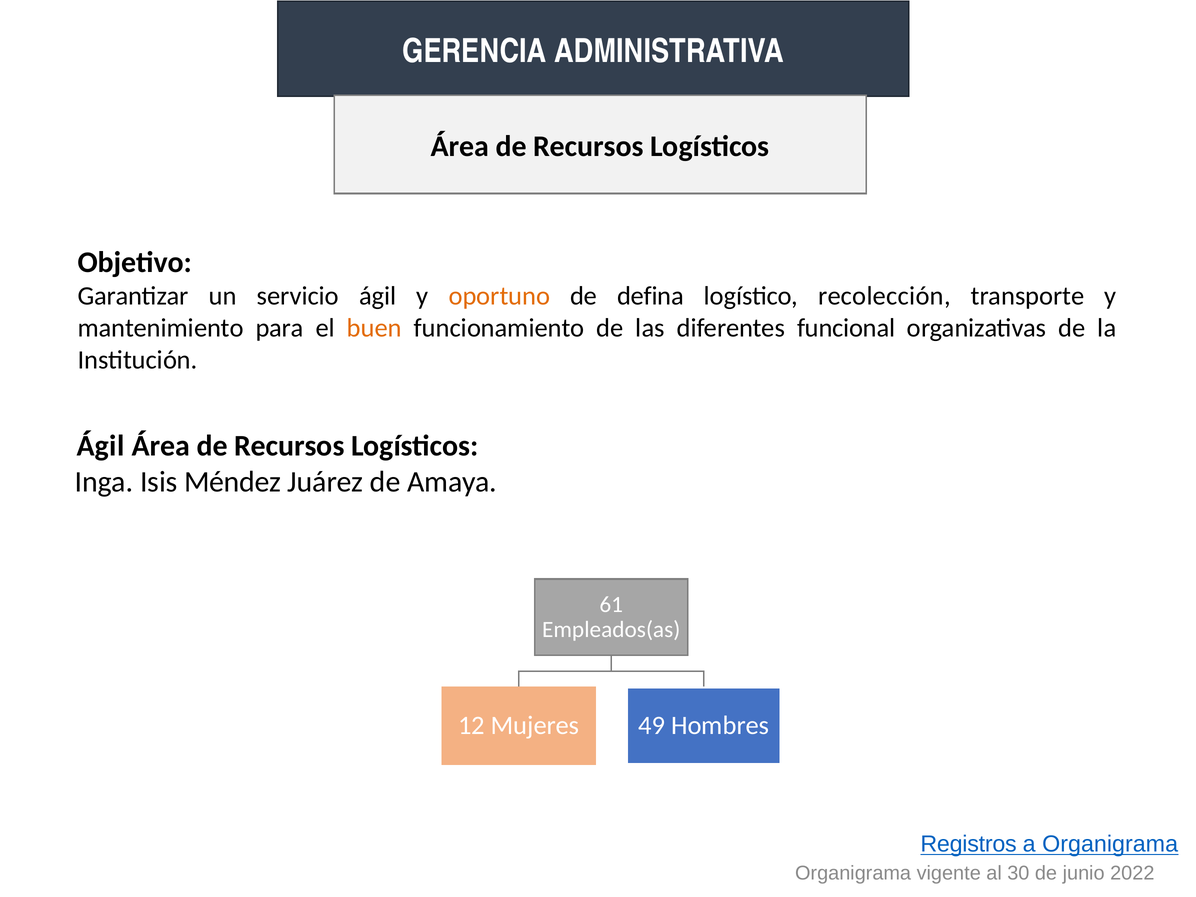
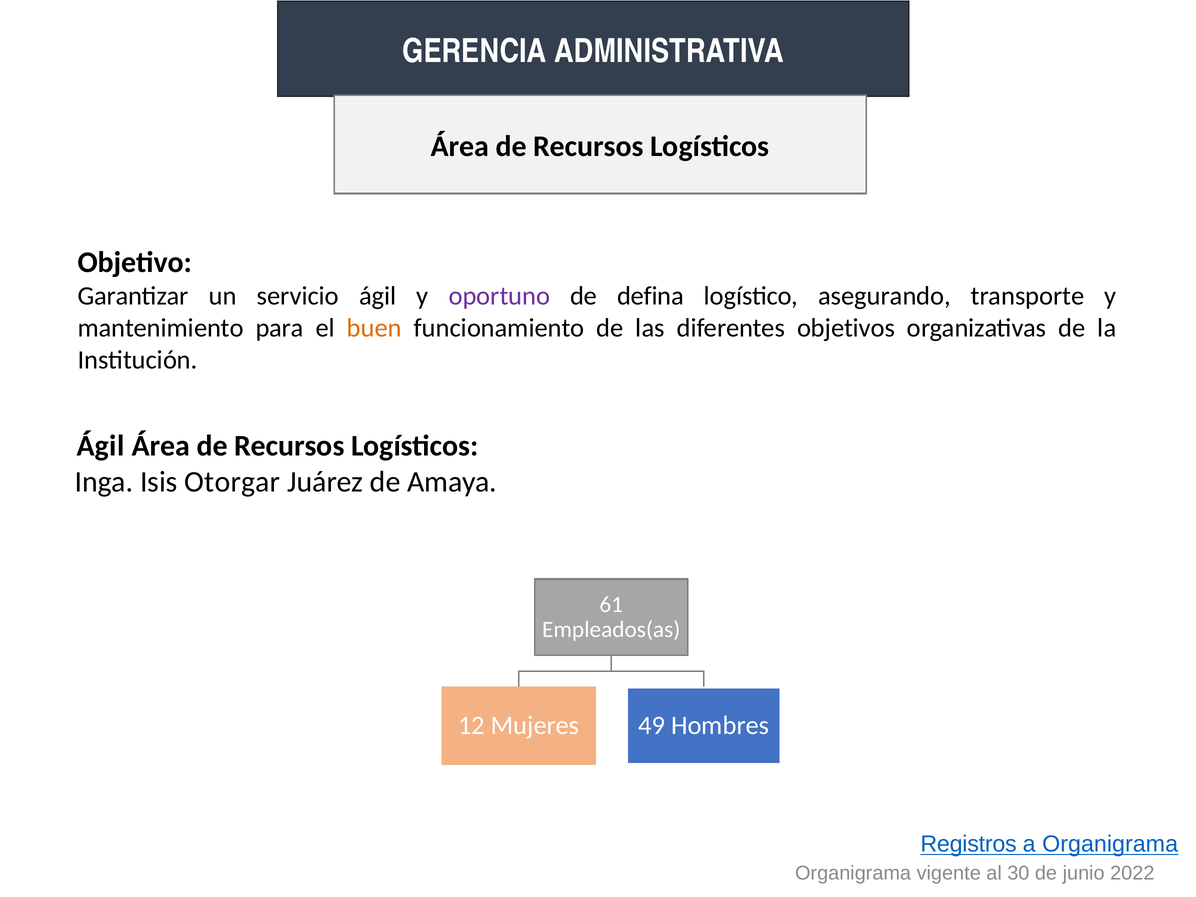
oportuno colour: orange -> purple (499, 296)
recolección: recolección -> asegurando (885, 296)
funcional: funcional -> objetivos (846, 328)
Méndez: Méndez -> Otorgar (232, 482)
